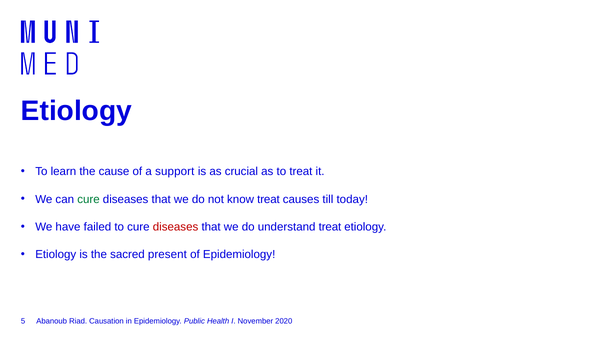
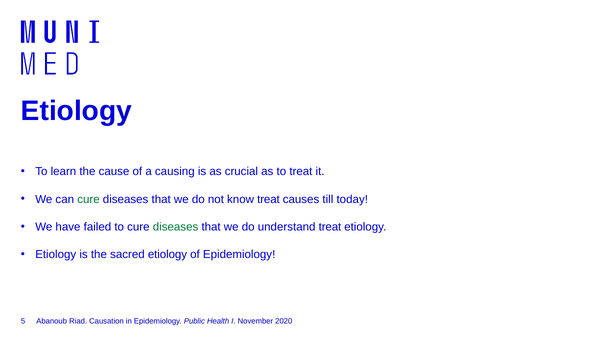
support: support -> causing (175, 172)
diseases colour: red -> green (176, 227)
sacred present: present -> etiology (167, 255)
